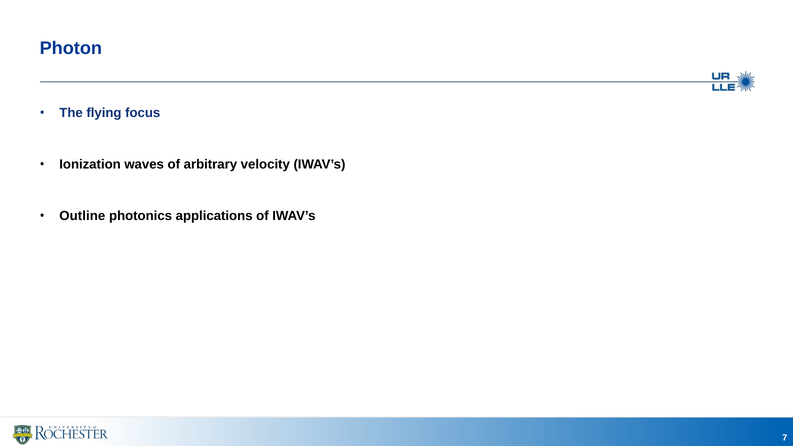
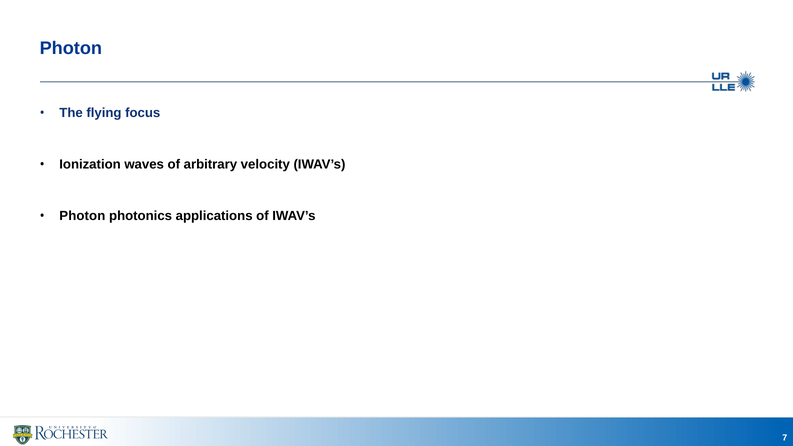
Outline: Outline -> Photon (82, 216)
